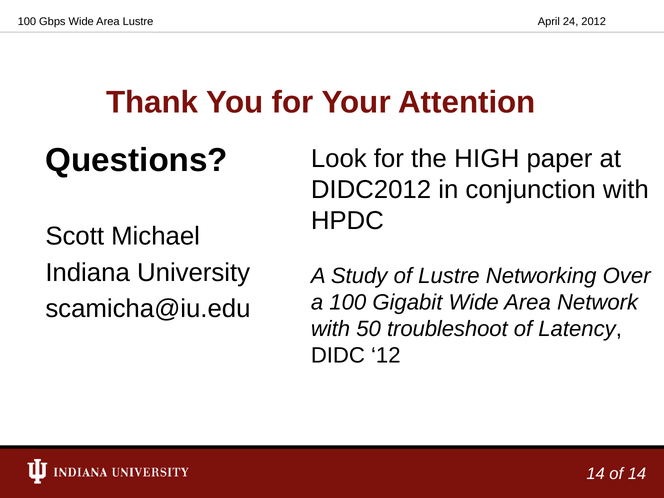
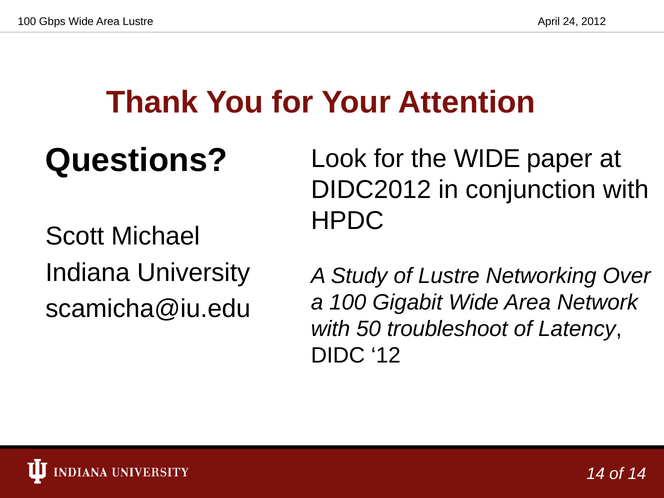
the HIGH: HIGH -> WIDE (487, 159)
